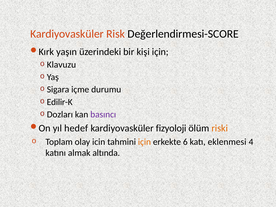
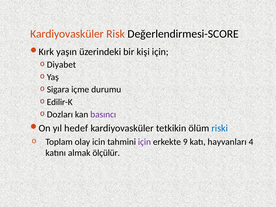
Klavuzu: Klavuzu -> Diyabet (61, 65)
fizyoloji: fizyoloji -> tetkikin (171, 128)
riski colour: orange -> blue (220, 128)
için colour: orange -> purple (144, 142)
6: 6 -> 9 (185, 142)
eklenmesi: eklenmesi -> hayvanları (227, 142)
altında: altında -> ölçülür (106, 153)
